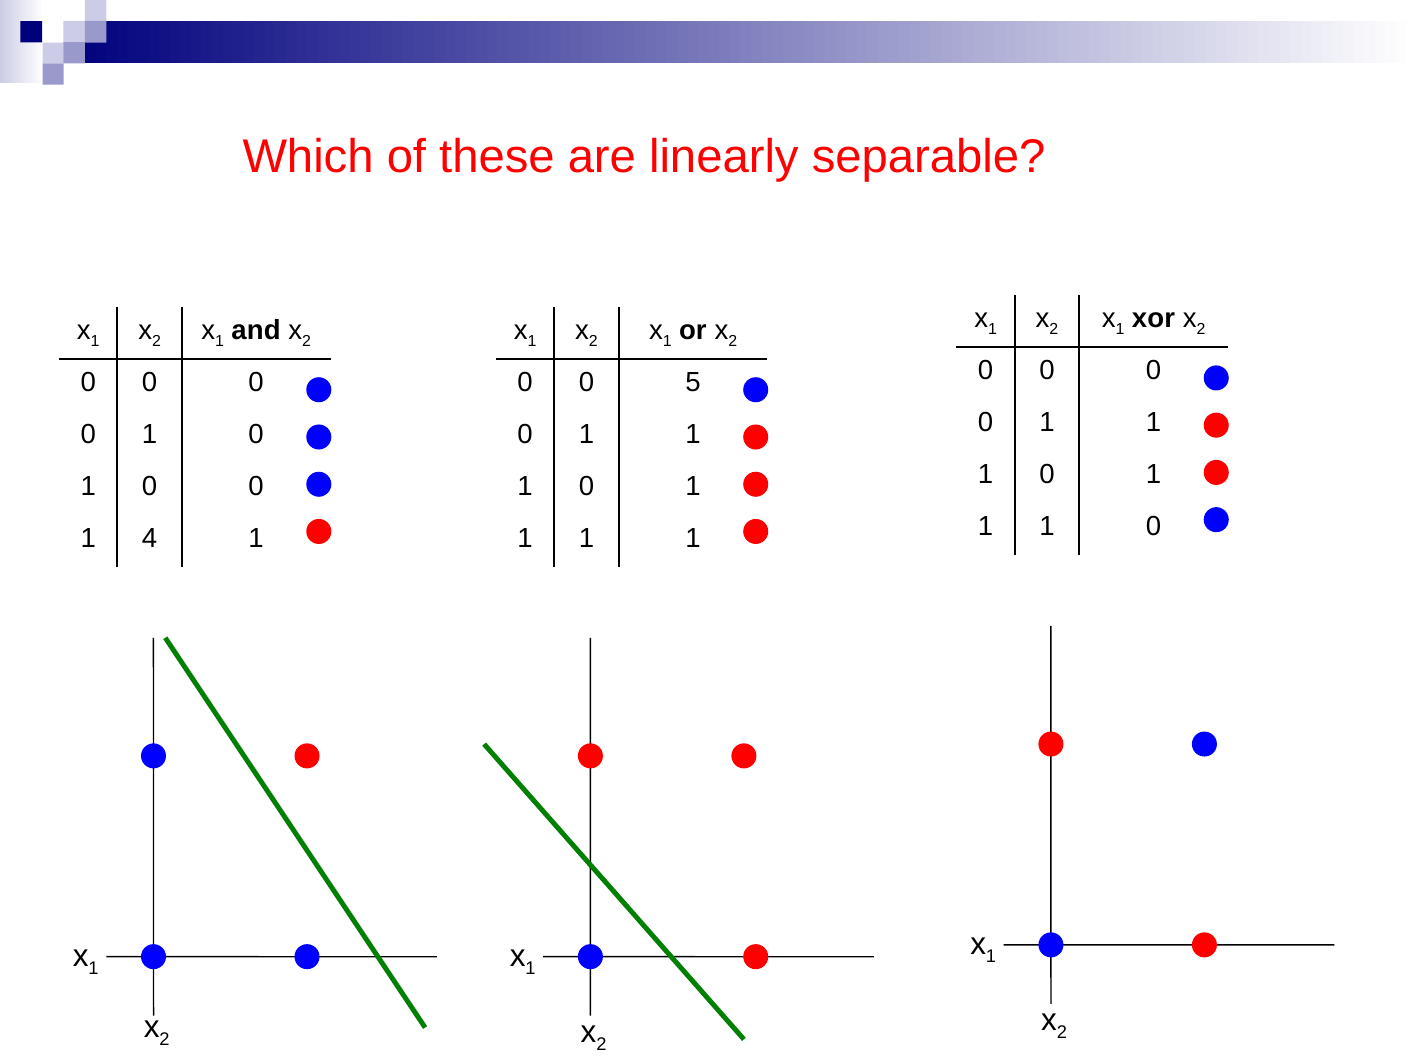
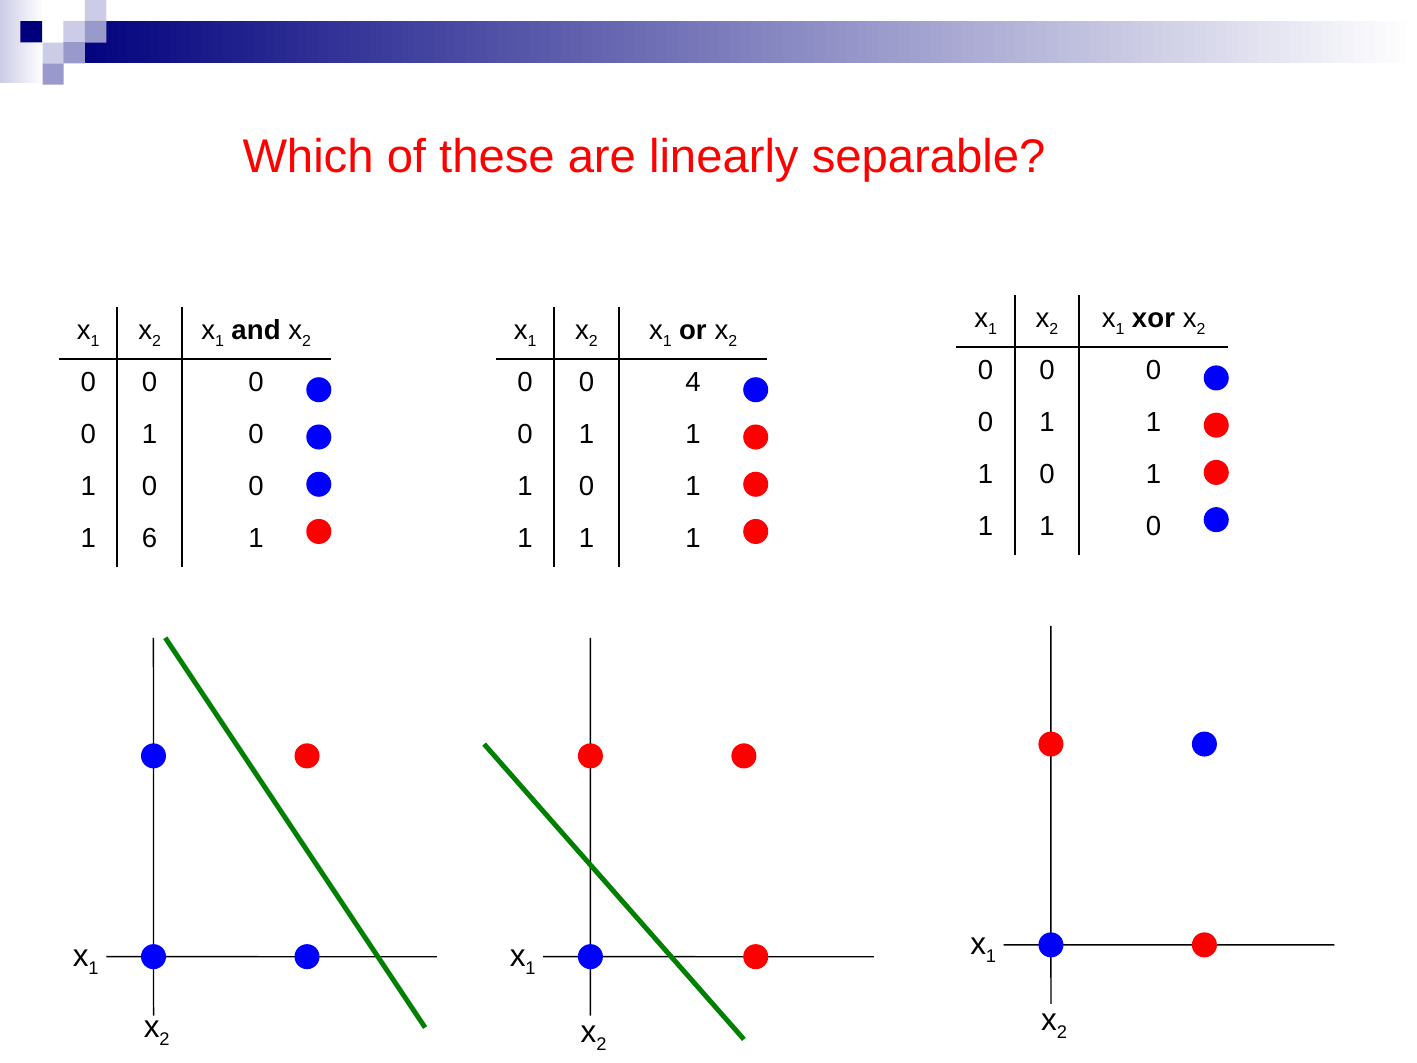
5: 5 -> 4 (693, 382)
4: 4 -> 6 (150, 538)
